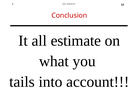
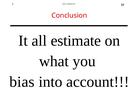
tails: tails -> bias (22, 82)
